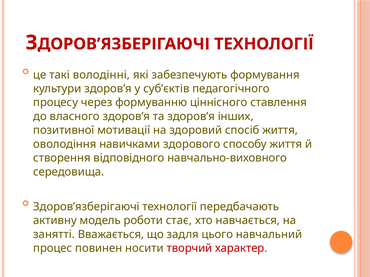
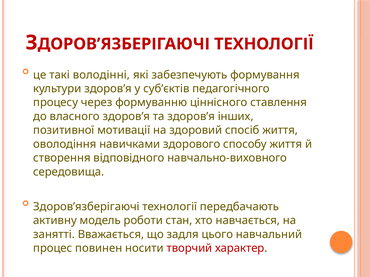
стає: стає -> стан (179, 221)
